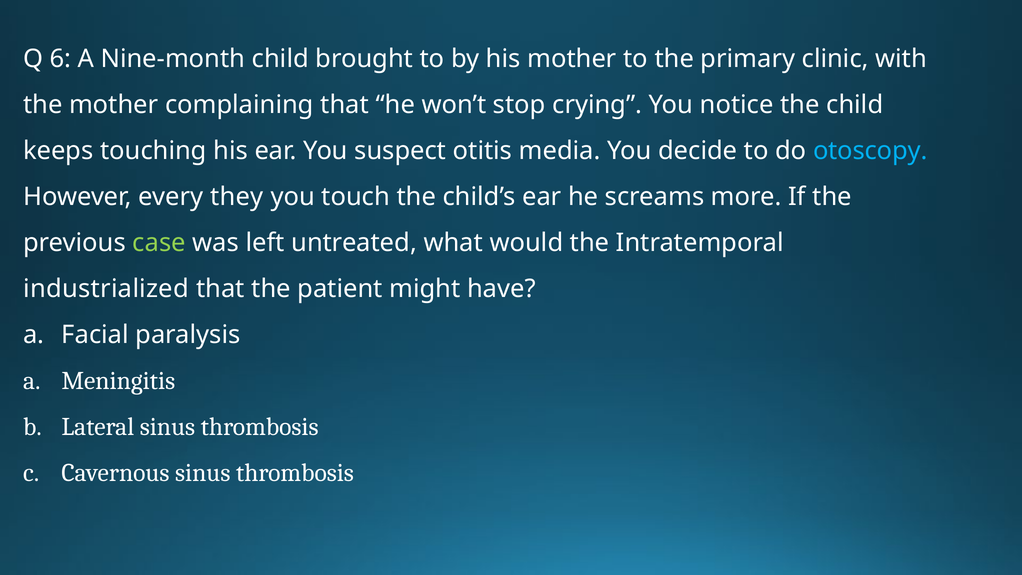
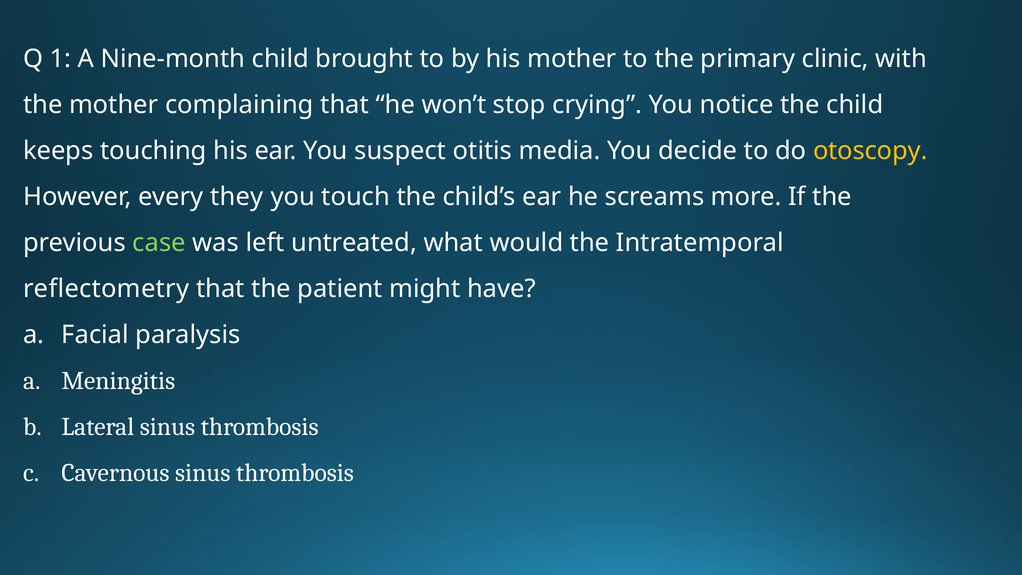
6: 6 -> 1 (60, 59)
otoscopy colour: light blue -> yellow (870, 151)
industrialized: industrialized -> reflectometry (106, 289)
